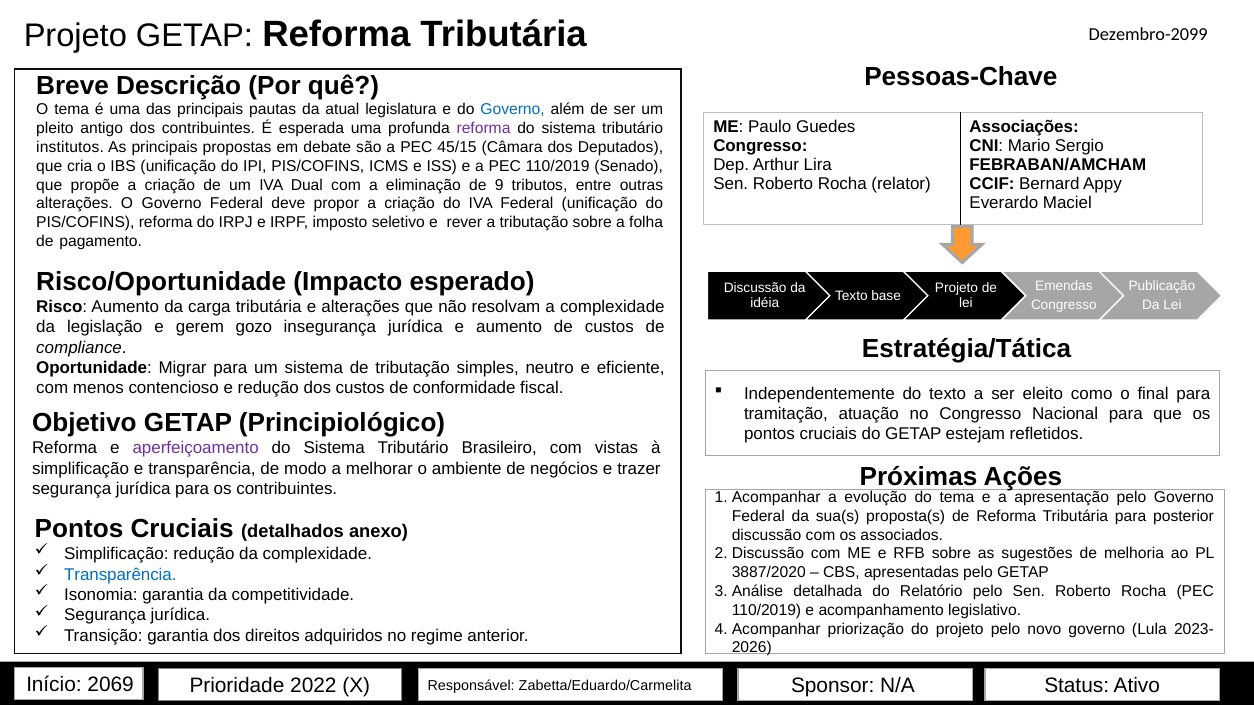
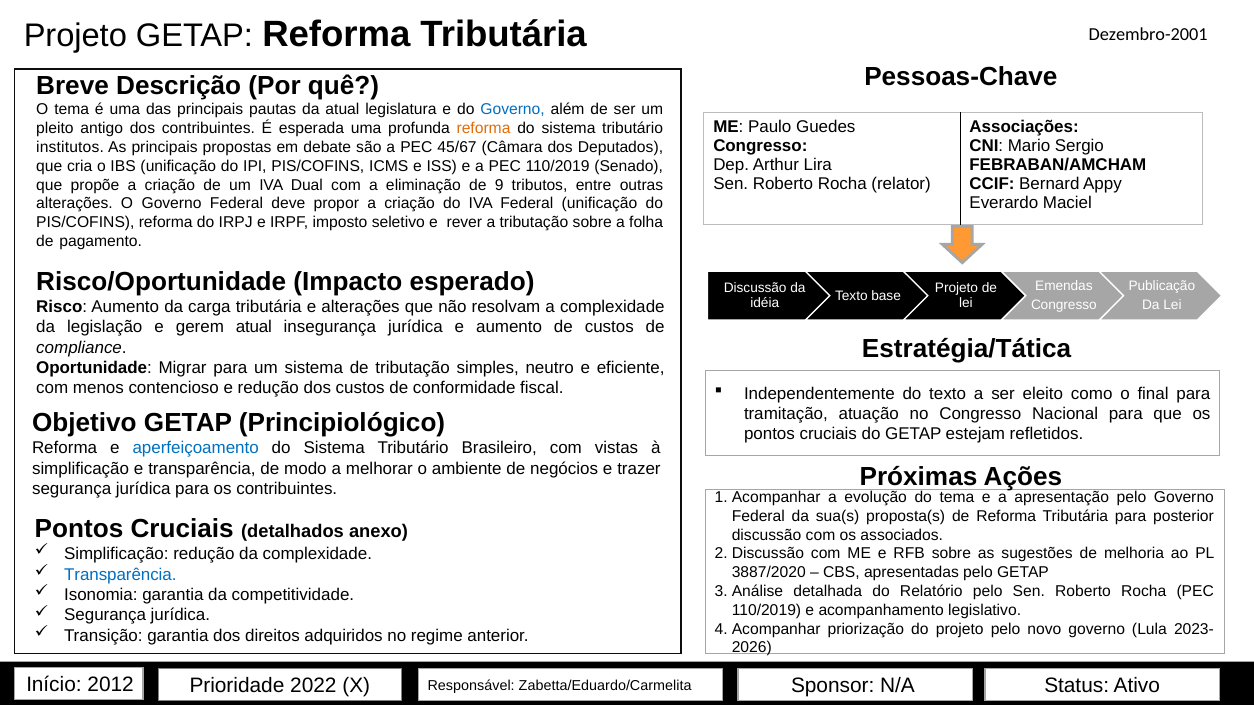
Dezembro-2099: Dezembro-2099 -> Dezembro-2001 (1148, 35)
reforma colour: purple -> orange (484, 129)
45/15: 45/15 -> 45/67 (457, 147)
gerem gozo: gozo -> atual (254, 327)
aperfeiçoamento colour: purple -> blue (196, 449)
2069: 2069 -> 2012 (111, 685)
